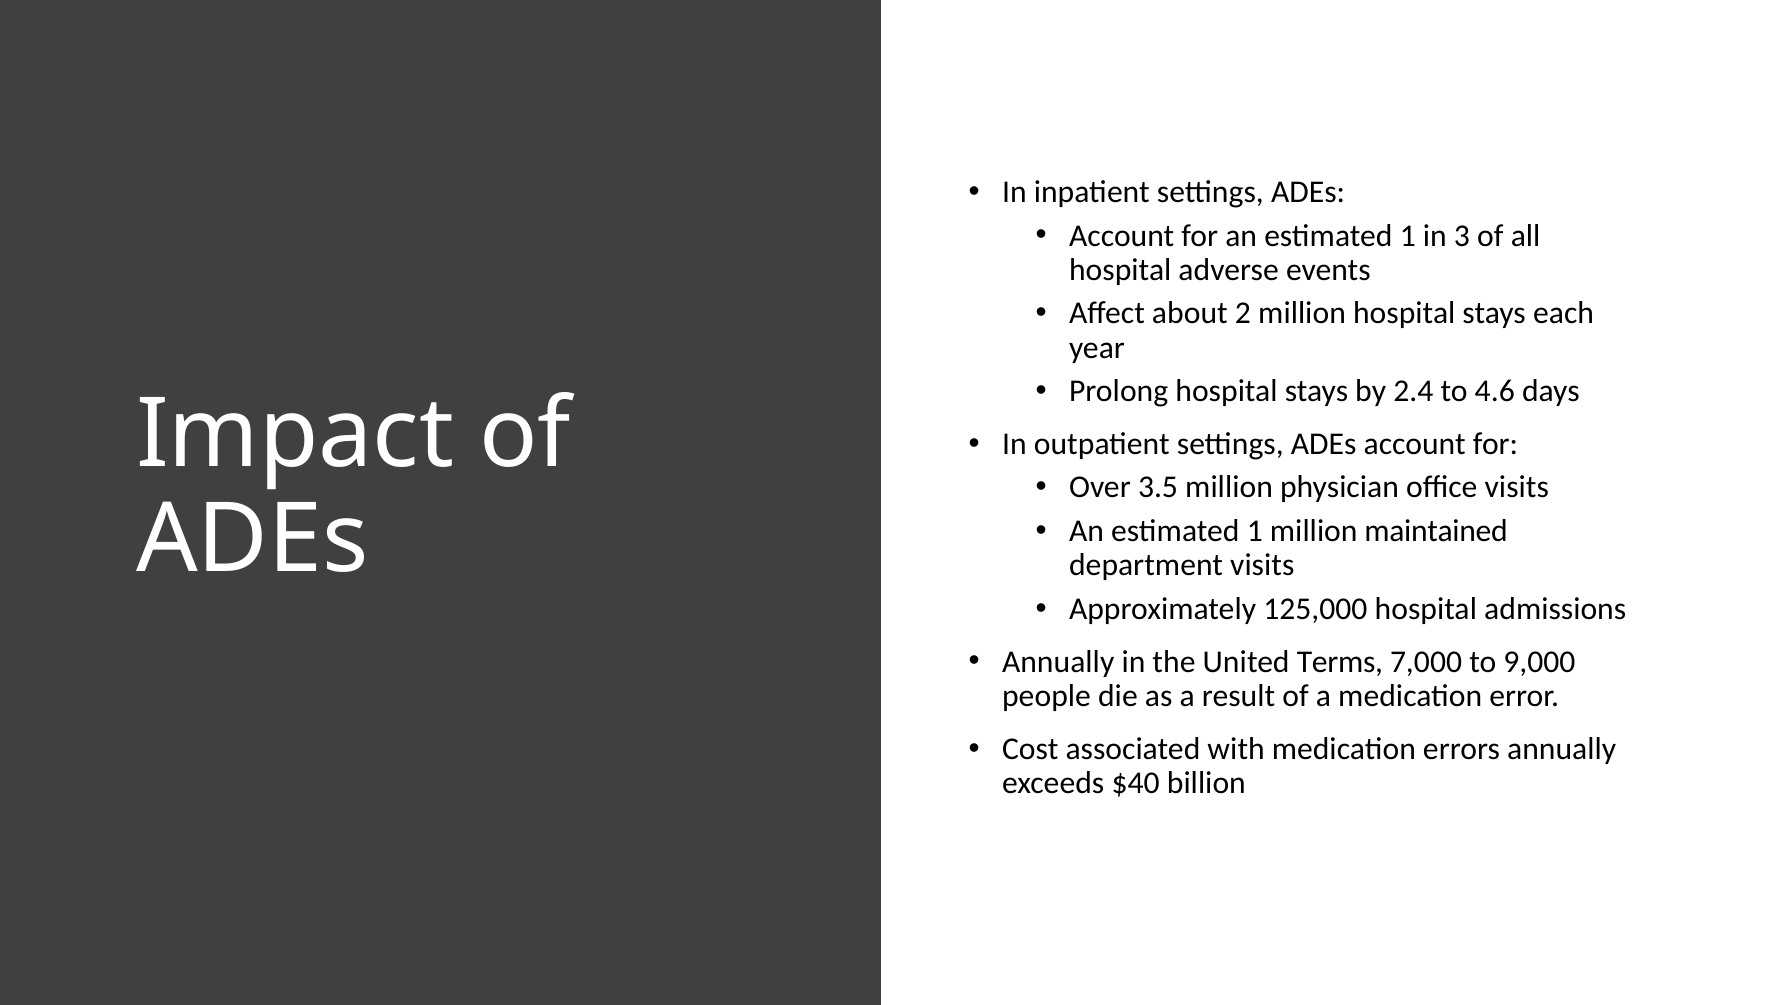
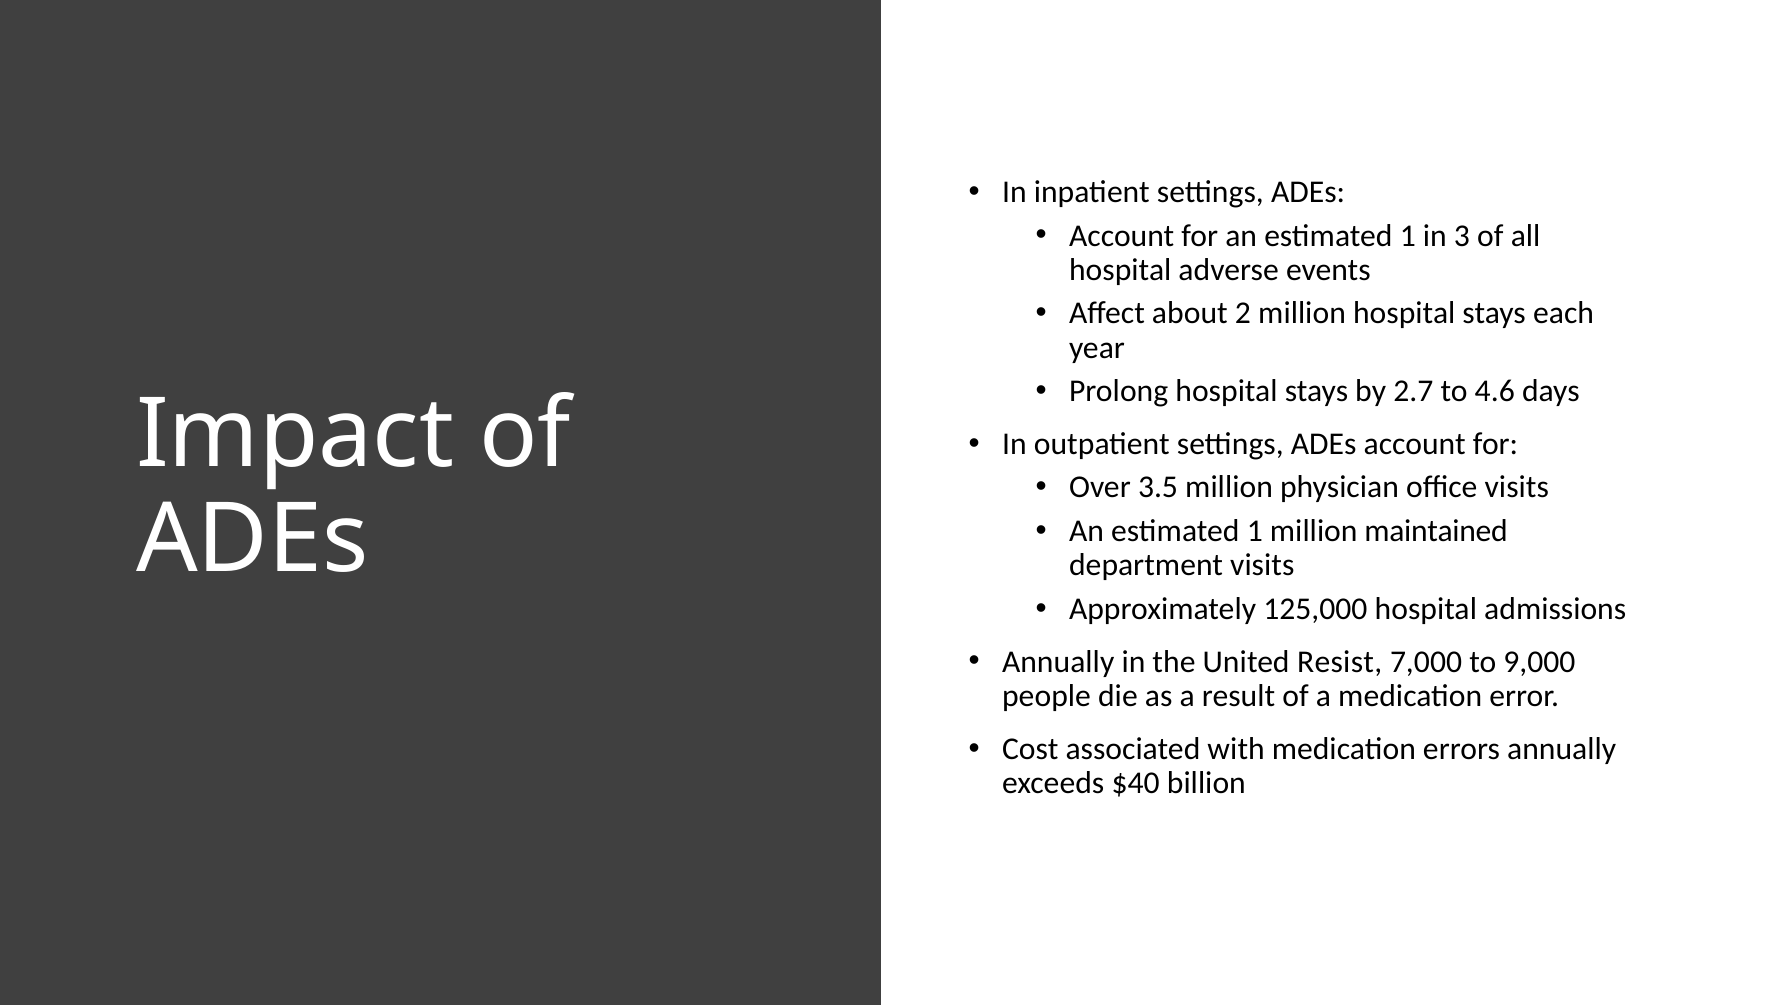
2.4: 2.4 -> 2.7 (1413, 391)
Terms: Terms -> Resist (1340, 661)
